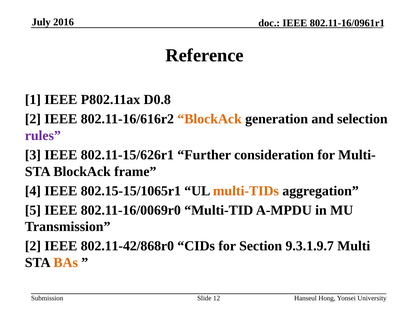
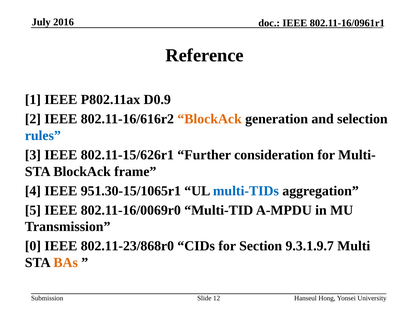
D0.8: D0.8 -> D0.9 (157, 99)
rules colour: purple -> blue (43, 135)
802.15-15/1065r1: 802.15-15/1065r1 -> 951.30-15/1065r1 (131, 191)
multi-TIDs colour: orange -> blue (246, 191)
2: 2 -> 0 (33, 246)
802.11-42/868r0: 802.11-42/868r0 -> 802.11-23/868r0 (127, 246)
